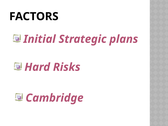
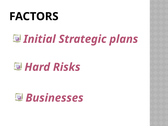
Cambridge: Cambridge -> Businesses (54, 98)
